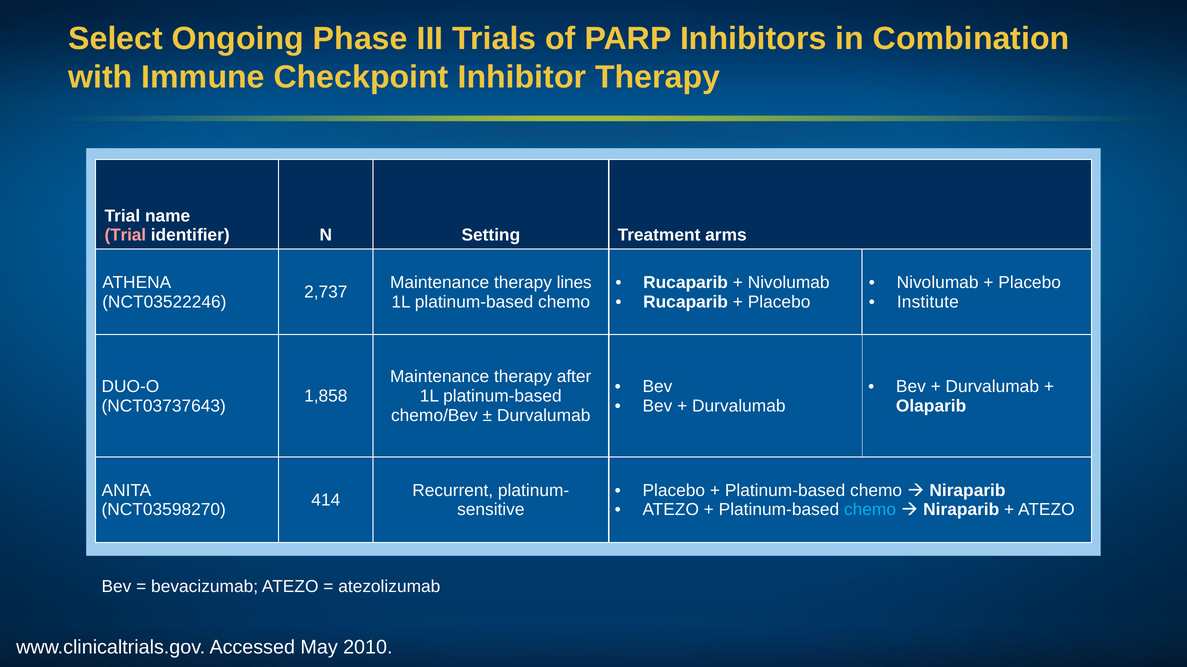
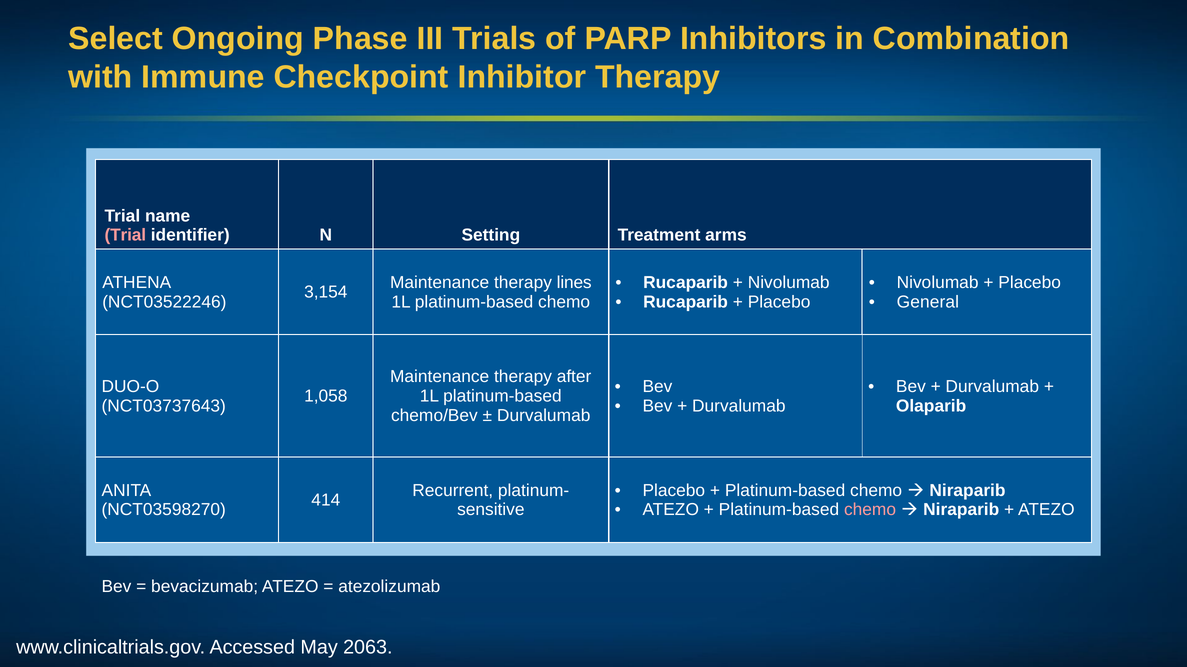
2,737: 2,737 -> 3,154 (326, 292)
Institute: Institute -> General (928, 302)
1,858: 1,858 -> 1,058 (326, 397)
chemo colour: light blue -> pink (870, 510)
2010: 2010 -> 2063 (368, 648)
